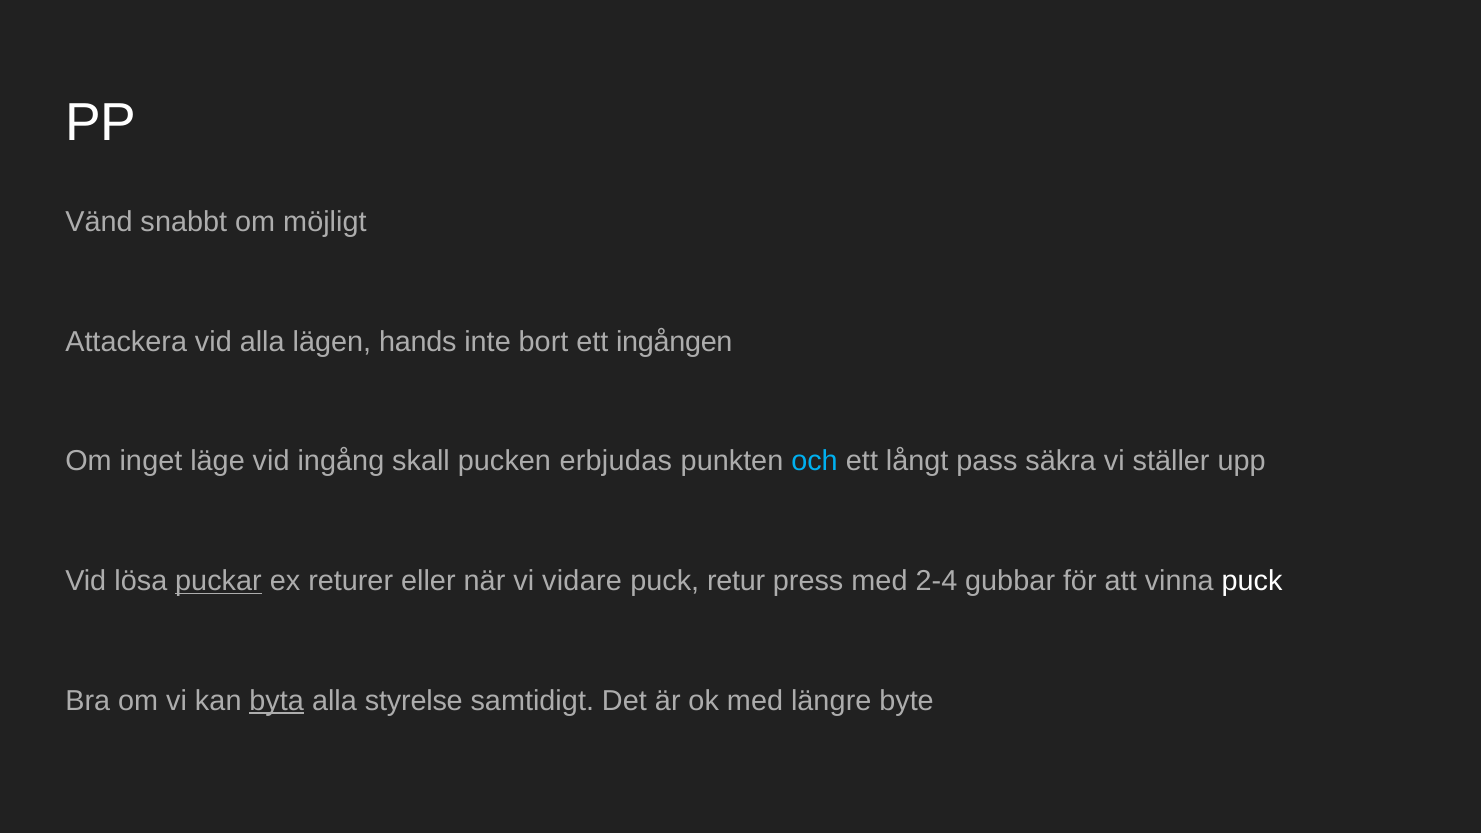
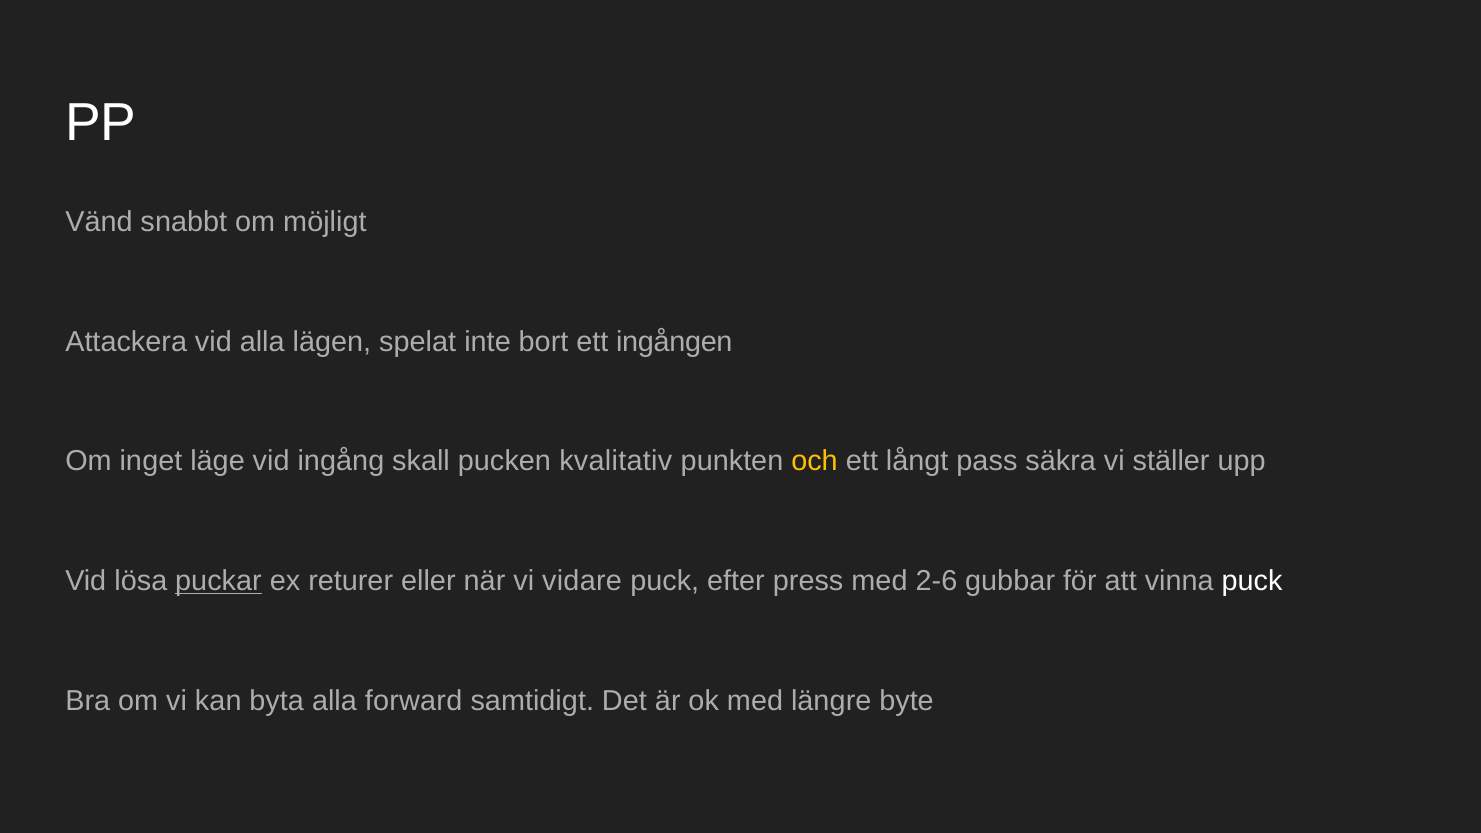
hands: hands -> spelat (418, 342)
erbjudas: erbjudas -> kvalitativ (616, 461)
och colour: light blue -> yellow (815, 461)
retur: retur -> efter (736, 581)
2-4: 2-4 -> 2-6 (936, 581)
byta underline: present -> none (277, 701)
styrelse: styrelse -> forward (414, 701)
